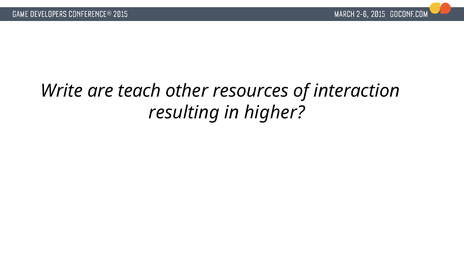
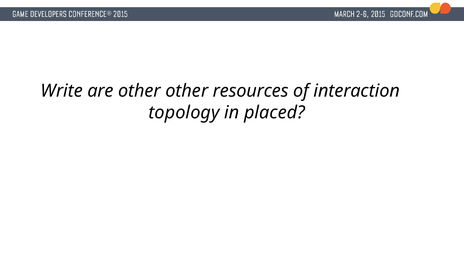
are teach: teach -> other (139, 91)
resulting: resulting -> topology (184, 112)
higher: higher -> placed (274, 112)
